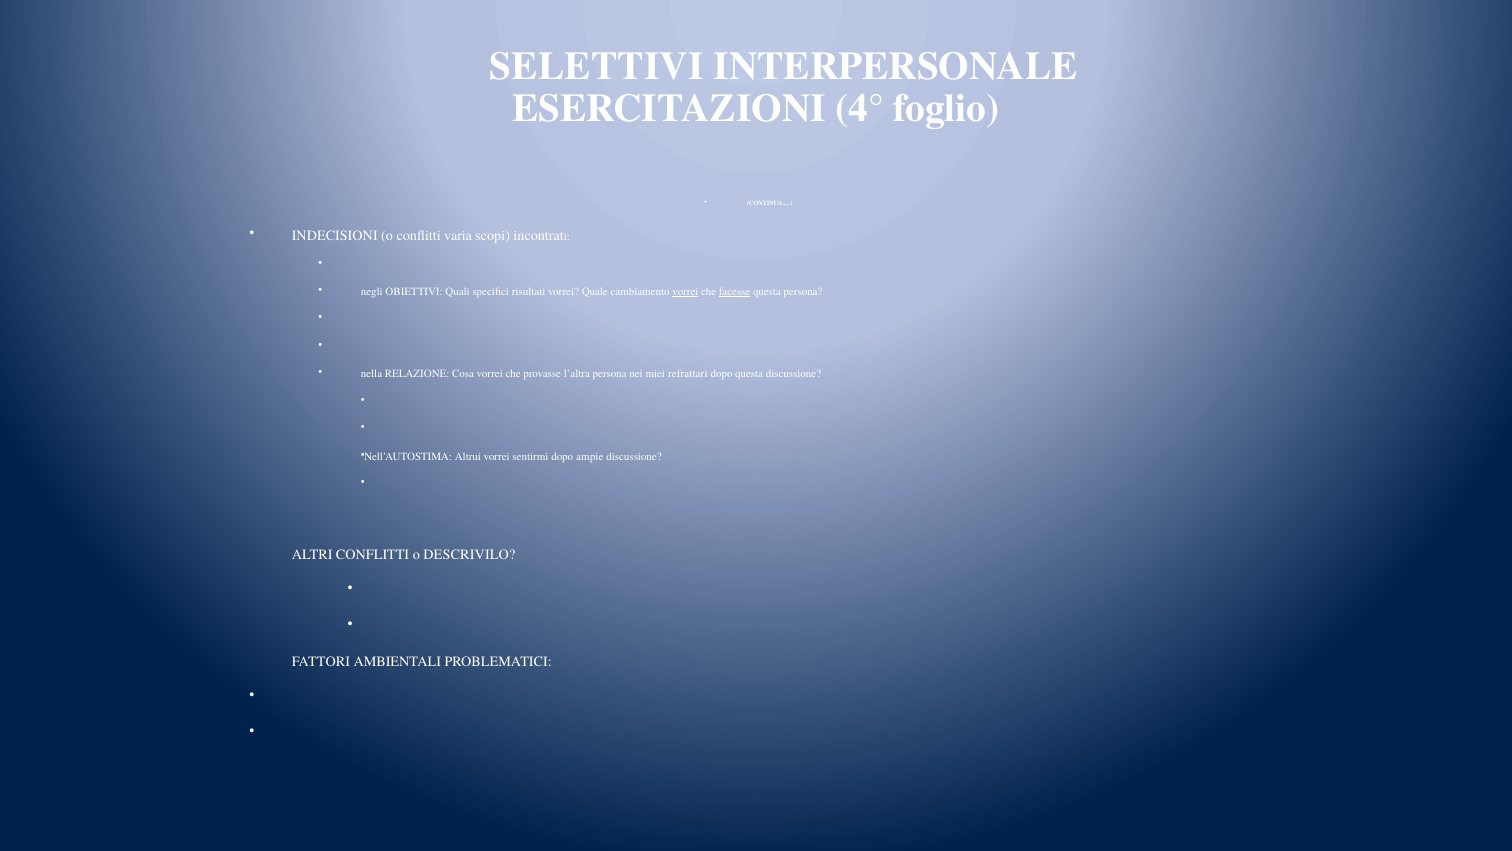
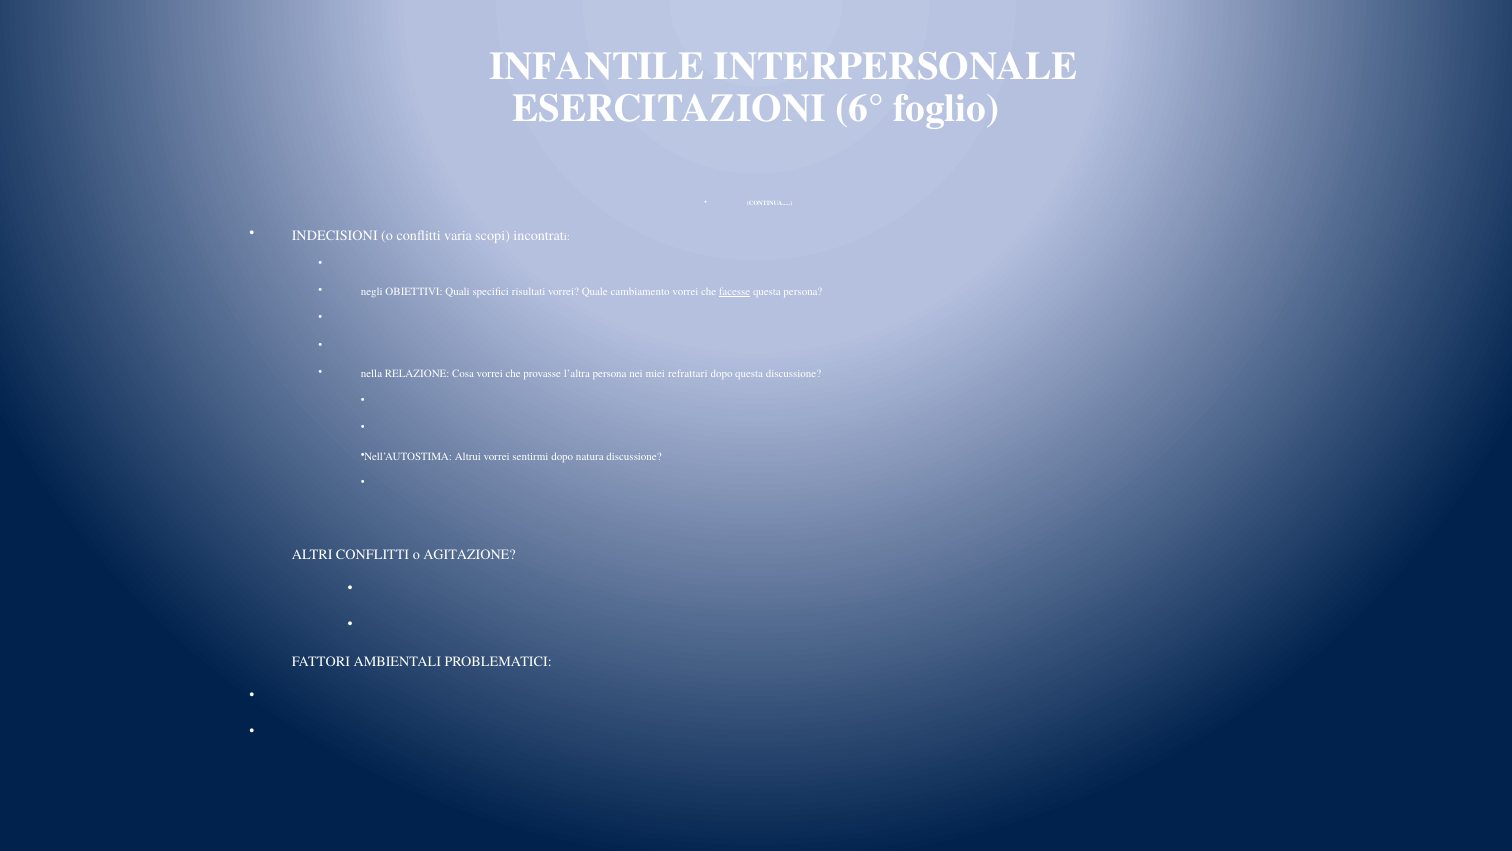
SELETTIVI: SELETTIVI -> INFANTILE (597, 66)
4°: 4° -> 6° (860, 109)
vorrei underline: present -> none (685, 292)
ampie: ampie -> natura (590, 456)
DESCRIVILO: DESCRIVILO -> AGITAZIONE (469, 554)
